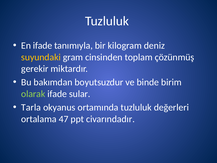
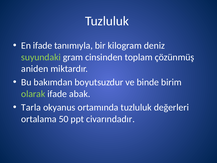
suyundaki colour: yellow -> light green (41, 57)
gerekir: gerekir -> aniden (35, 69)
sular: sular -> abak (80, 94)
47: 47 -> 50 (64, 119)
